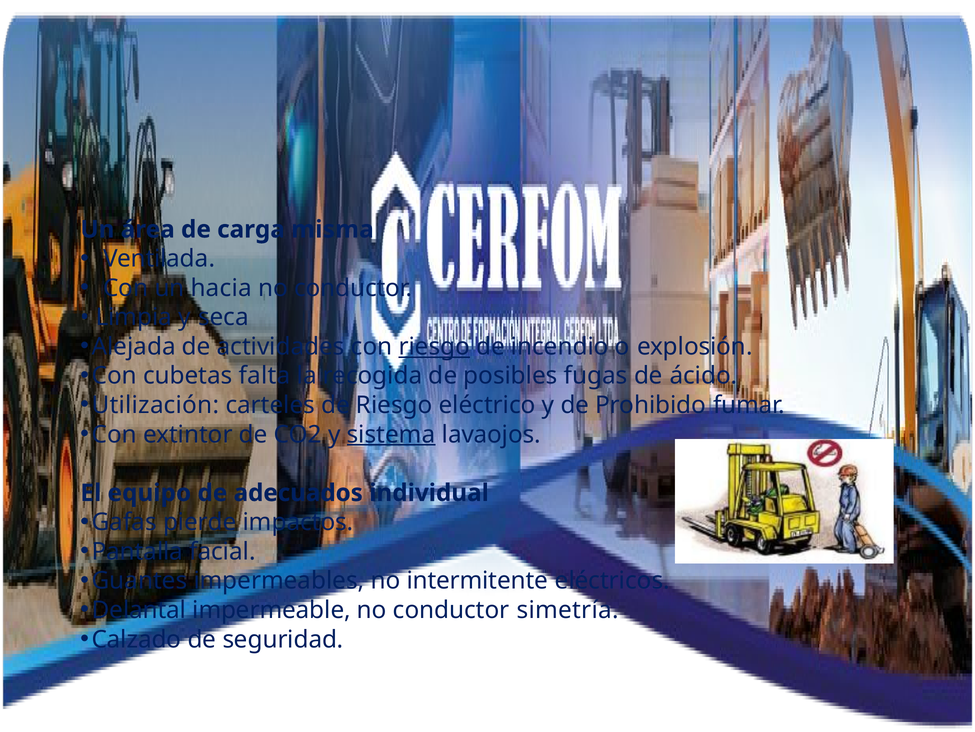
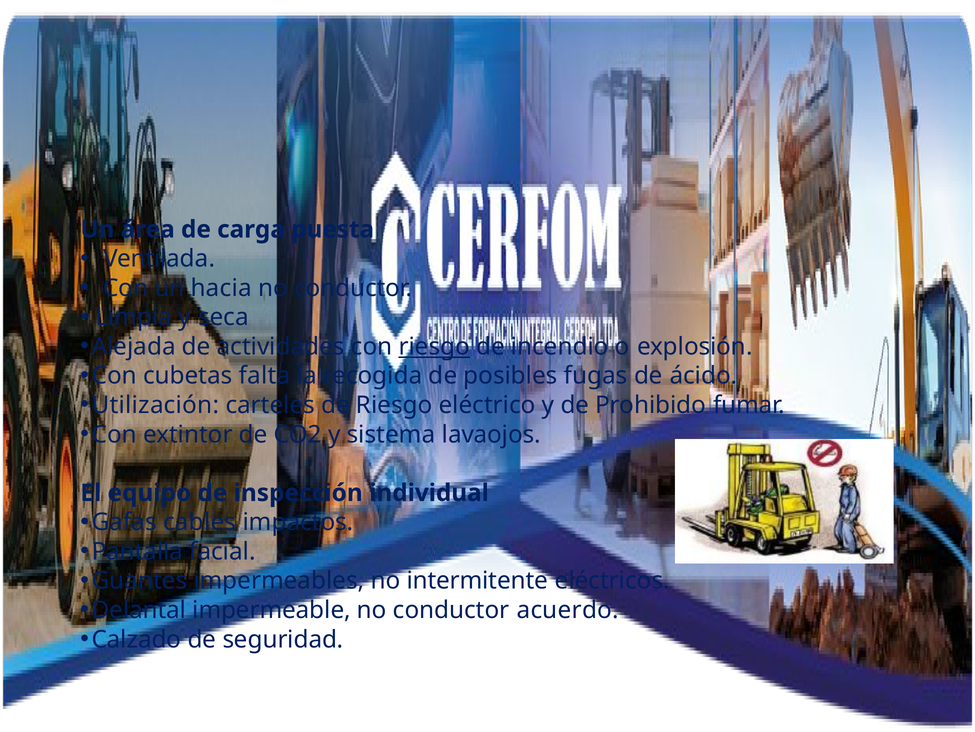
misma: misma -> puesta (333, 229)
sistema underline: present -> none (391, 434)
adecuados: adecuados -> inspección (298, 493)
pierde: pierde -> cables (200, 522)
simetría: simetría -> acuerdo (568, 610)
